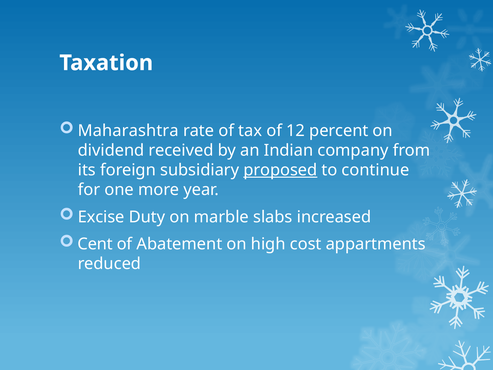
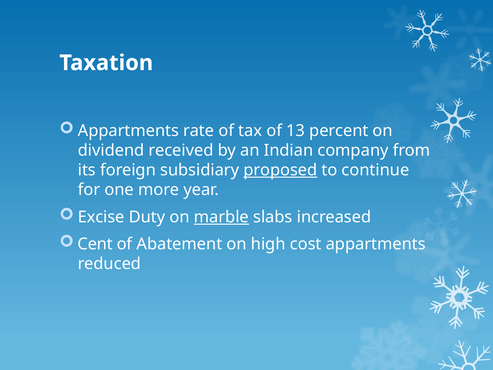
Maharashtra: Maharashtra -> Appartments (128, 131)
12: 12 -> 13 (296, 131)
marble underline: none -> present (221, 217)
